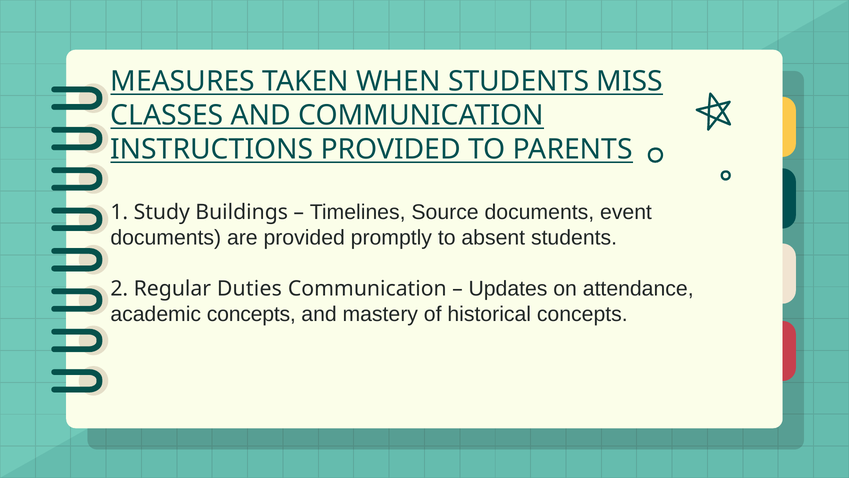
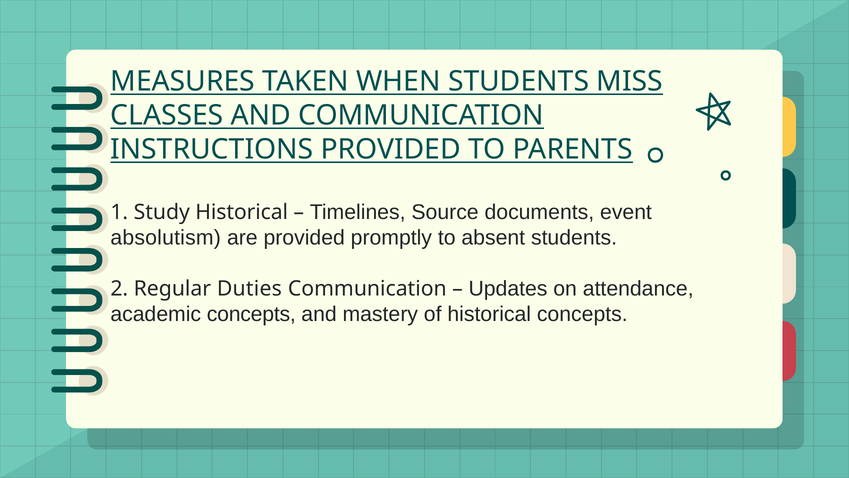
Study Buildings: Buildings -> Historical (242, 212)
documents: documents -> absolutism (166, 238)
